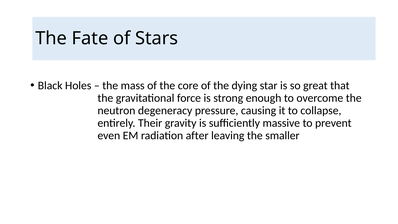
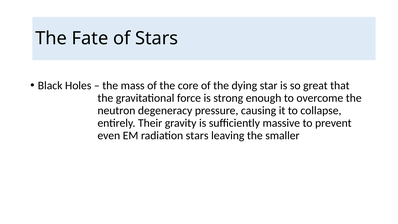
radiation after: after -> stars (197, 136)
